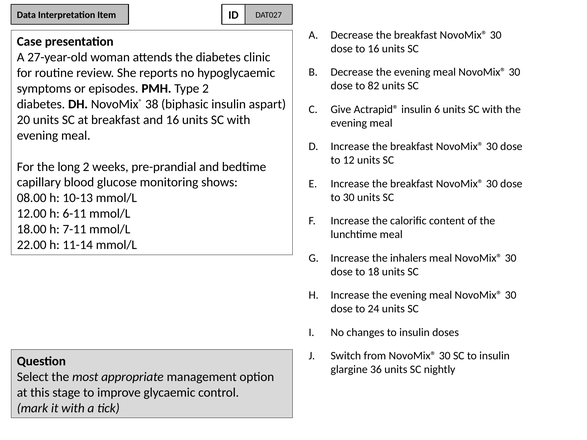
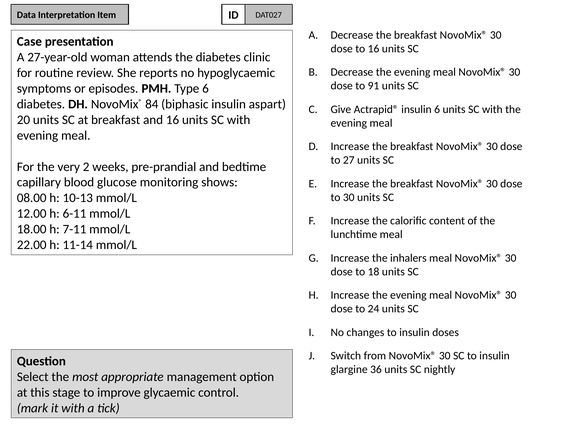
82: 82 -> 91 (373, 86)
Type 2: 2 -> 6 (206, 89)
38: 38 -> 84 (152, 104)
12: 12 -> 27 (349, 160)
long: long -> very (69, 167)
